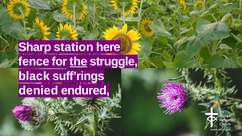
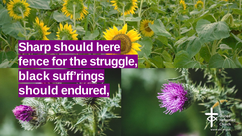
Sharp station: station -> should (74, 47)
the underline: present -> none (79, 62)
denied: denied -> should (38, 91)
